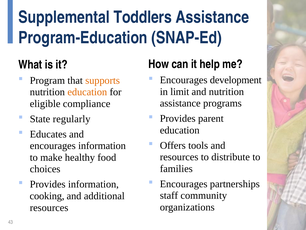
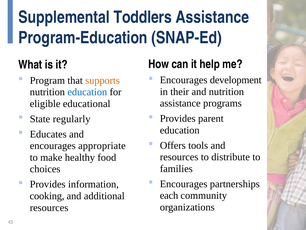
limit: limit -> their (180, 91)
education colour: orange -> blue (87, 92)
compliance: compliance -> educational (87, 103)
encourages information: information -> appropriate (102, 146)
staff: staff -> each (169, 195)
